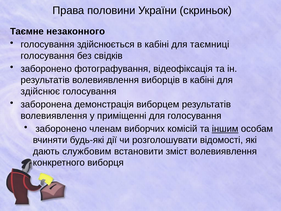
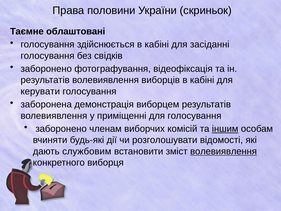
незаконного: незаконного -> облаштовані (76, 31)
таємниці: таємниці -> засіданні (210, 44)
здійснює: здійснює -> керувати (40, 91)
волевиявлення underline: none -> present (224, 151)
